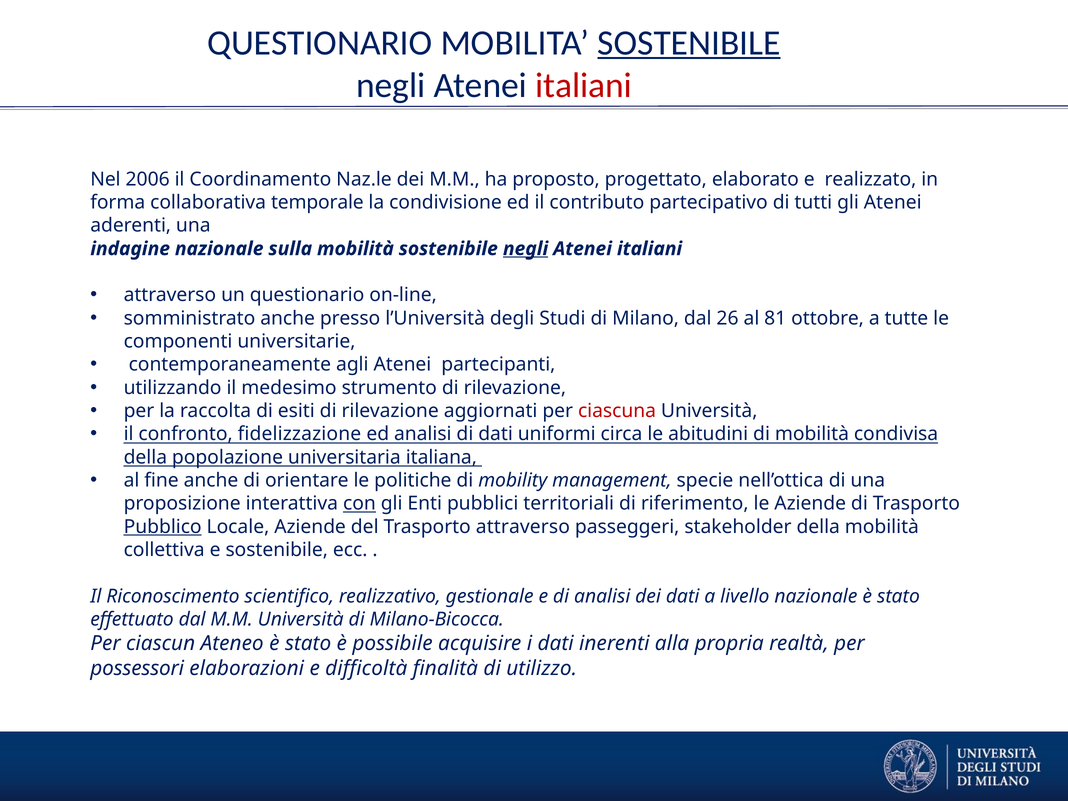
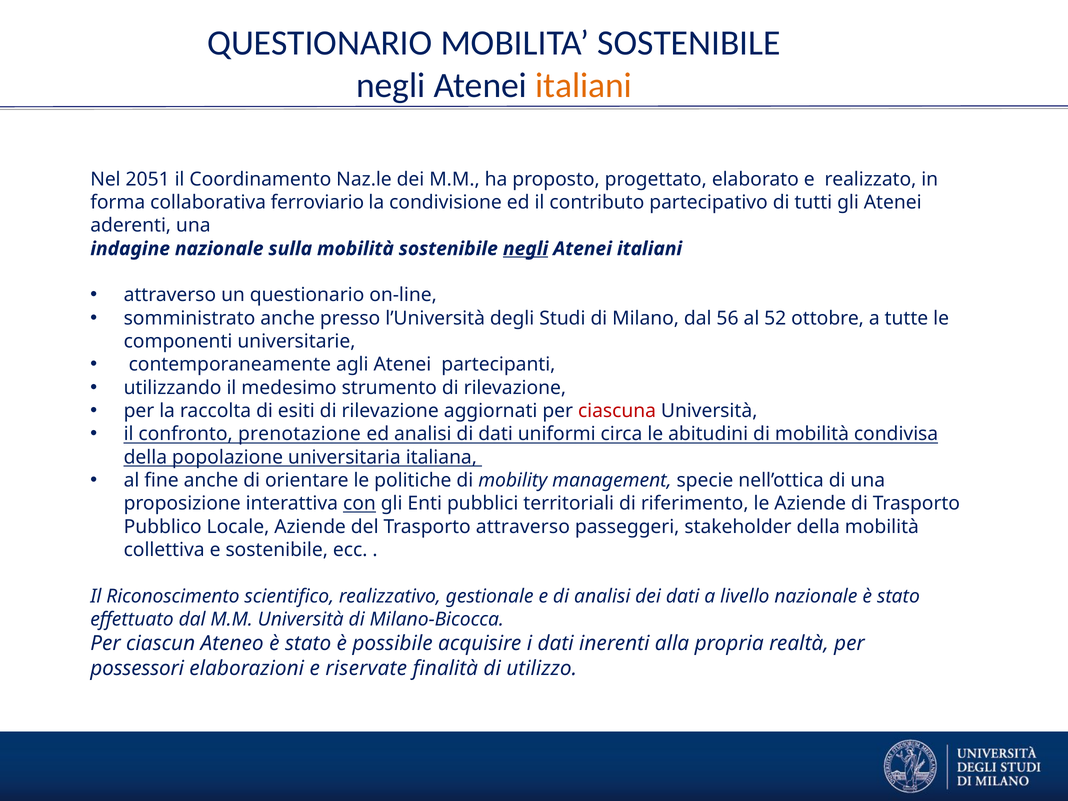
SOSTENIBILE underline: present -> none (689, 43)
italiani colour: red -> orange (584, 86)
2006: 2006 -> 2051 (148, 179)
temporale: temporale -> ferroviario (317, 202)
26: 26 -> 56 (728, 318)
81: 81 -> 52 (775, 318)
fidelizzazione: fidelizzazione -> prenotazione (299, 434)
Pubblico underline: present -> none (163, 527)
difficoltà: difficoltà -> riservate (366, 669)
